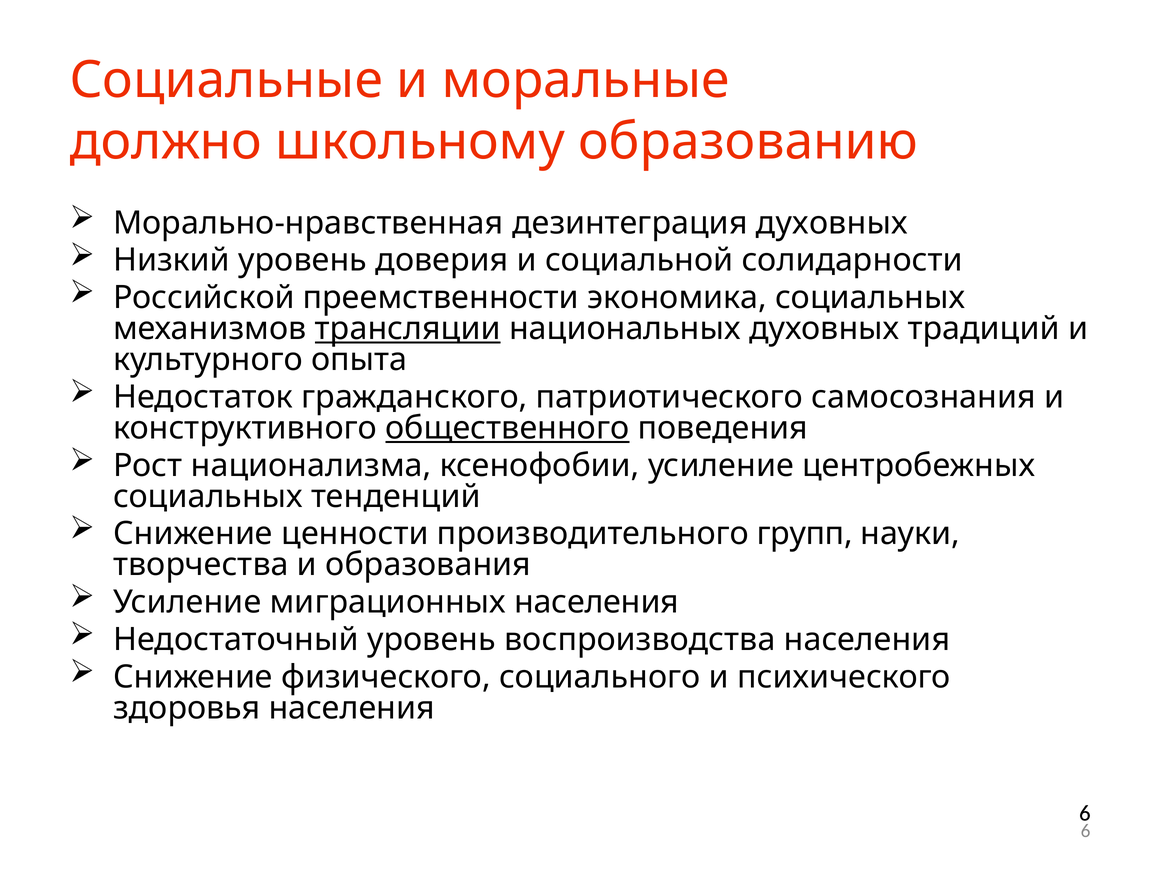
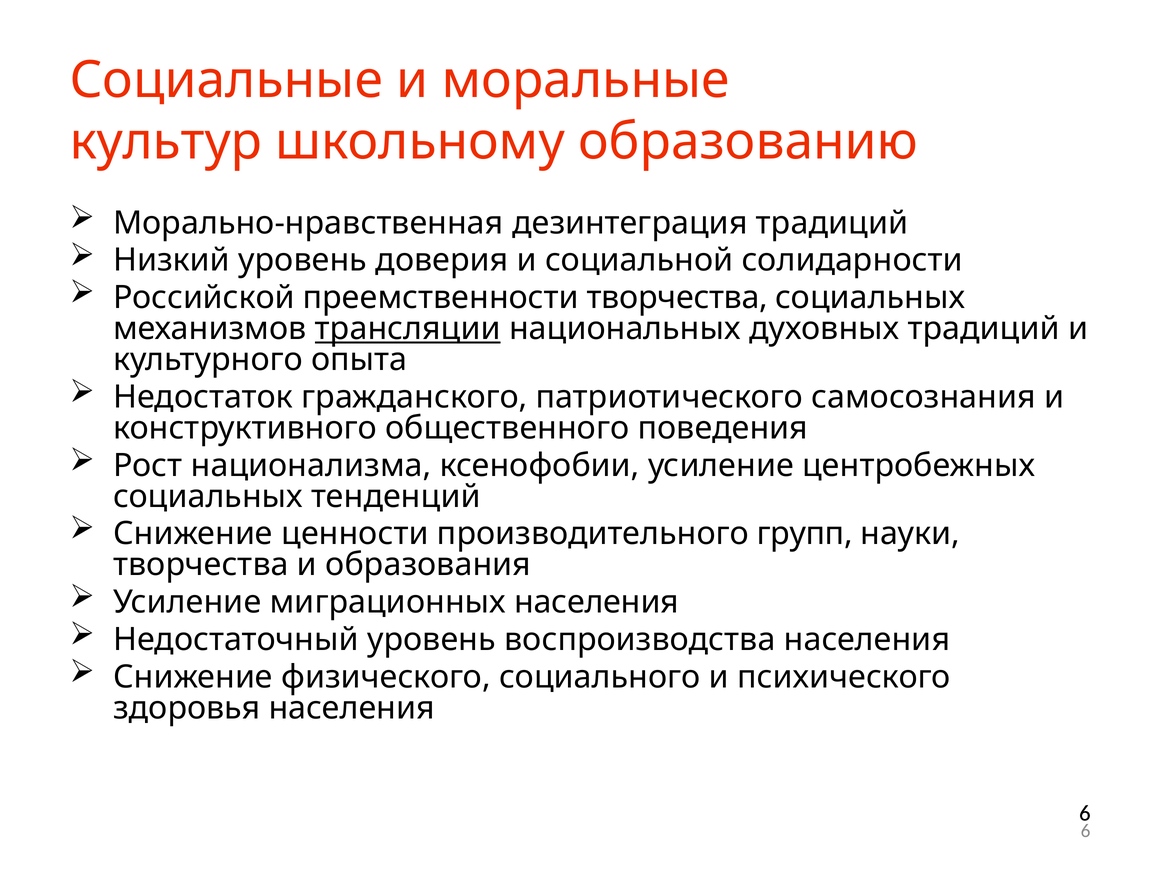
должно: должно -> культур (166, 142)
дезинтеграция духовных: духовных -> традиций (832, 223)
преемственности экономика: экономика -> творчества (677, 298)
общественного underline: present -> none (507, 428)
